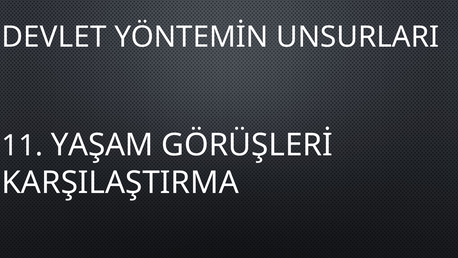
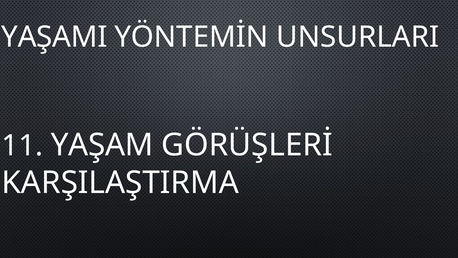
DEVLET: DEVLET -> YAŞAMI (54, 37)
